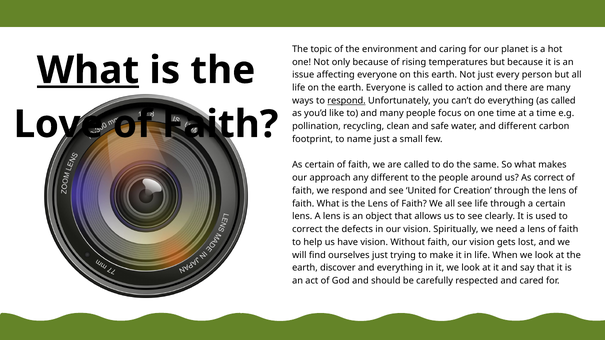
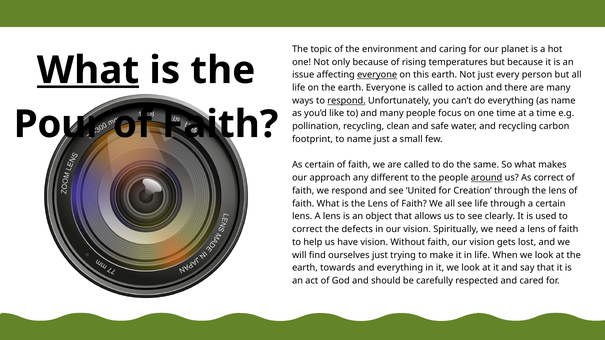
everyone underline: none -> present (377, 75)
as called: called -> name (563, 101)
Love: Love -> Pour (58, 124)
and different: different -> recycling (517, 126)
around underline: none -> present (487, 178)
discover: discover -> towards (338, 268)
